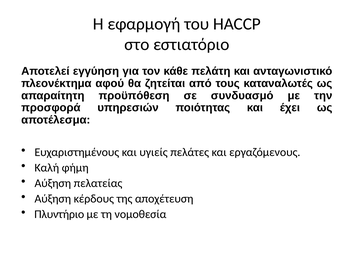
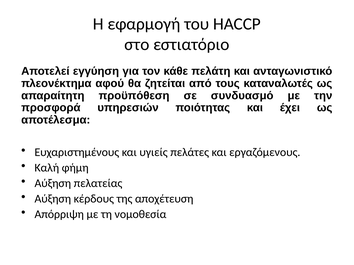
Πλυντήριο: Πλυντήριο -> Απόρριψη (59, 215)
